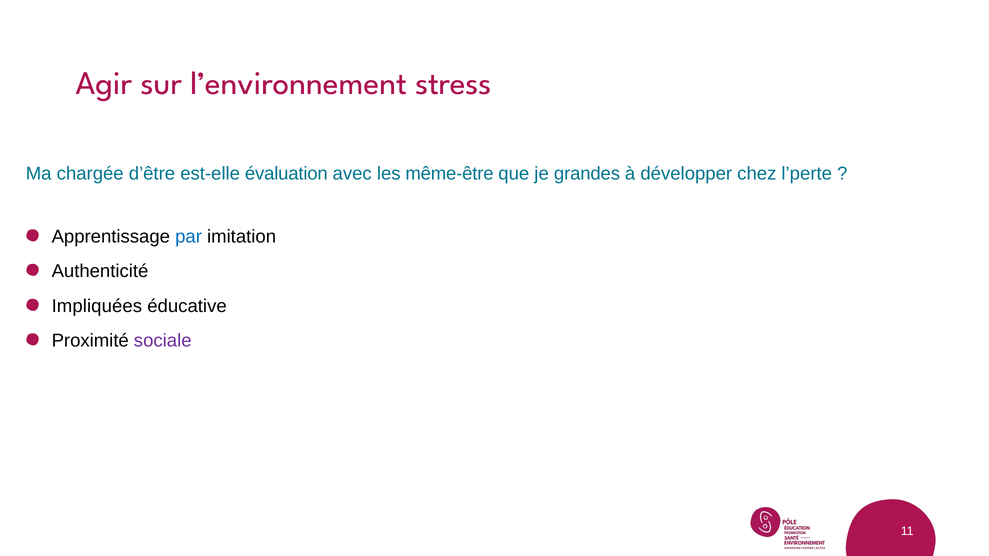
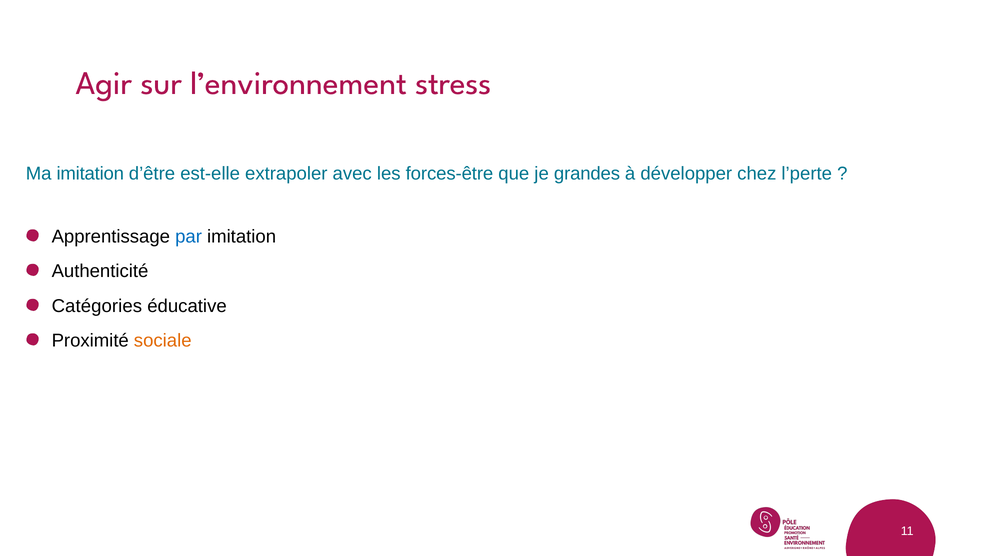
Ma chargée: chargée -> imitation (90, 174)
évaluation: évaluation -> extrapoler (286, 174)
même-être: même-être -> forces-être (449, 174)
Impliquées: Impliquées -> Catégories (97, 306)
sociale colour: purple -> orange (163, 341)
